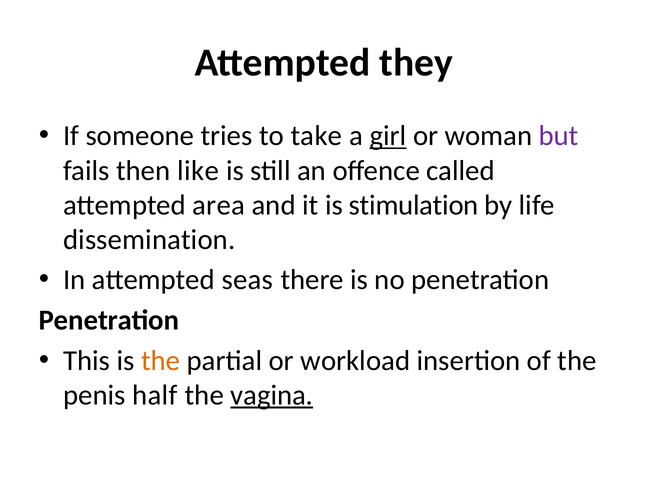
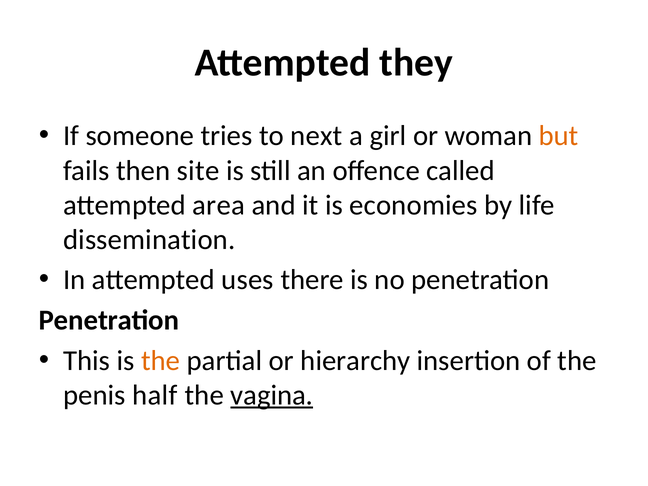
take: take -> next (316, 136)
girl underline: present -> none (388, 136)
but colour: purple -> orange (559, 136)
like: like -> site (198, 171)
stimulation: stimulation -> economies (414, 205)
seas: seas -> uses (248, 280)
workload: workload -> hierarchy (355, 361)
